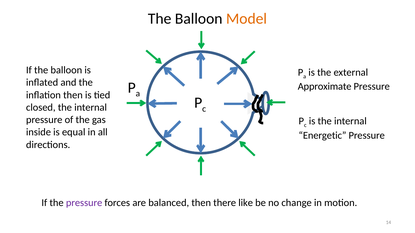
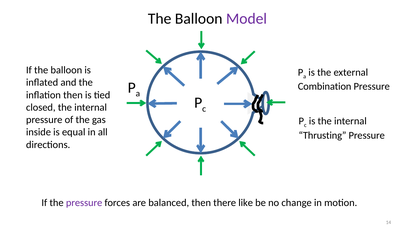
Model colour: orange -> purple (246, 19)
Approximate: Approximate -> Combination (325, 87)
Energetic: Energetic -> Thrusting (322, 136)
